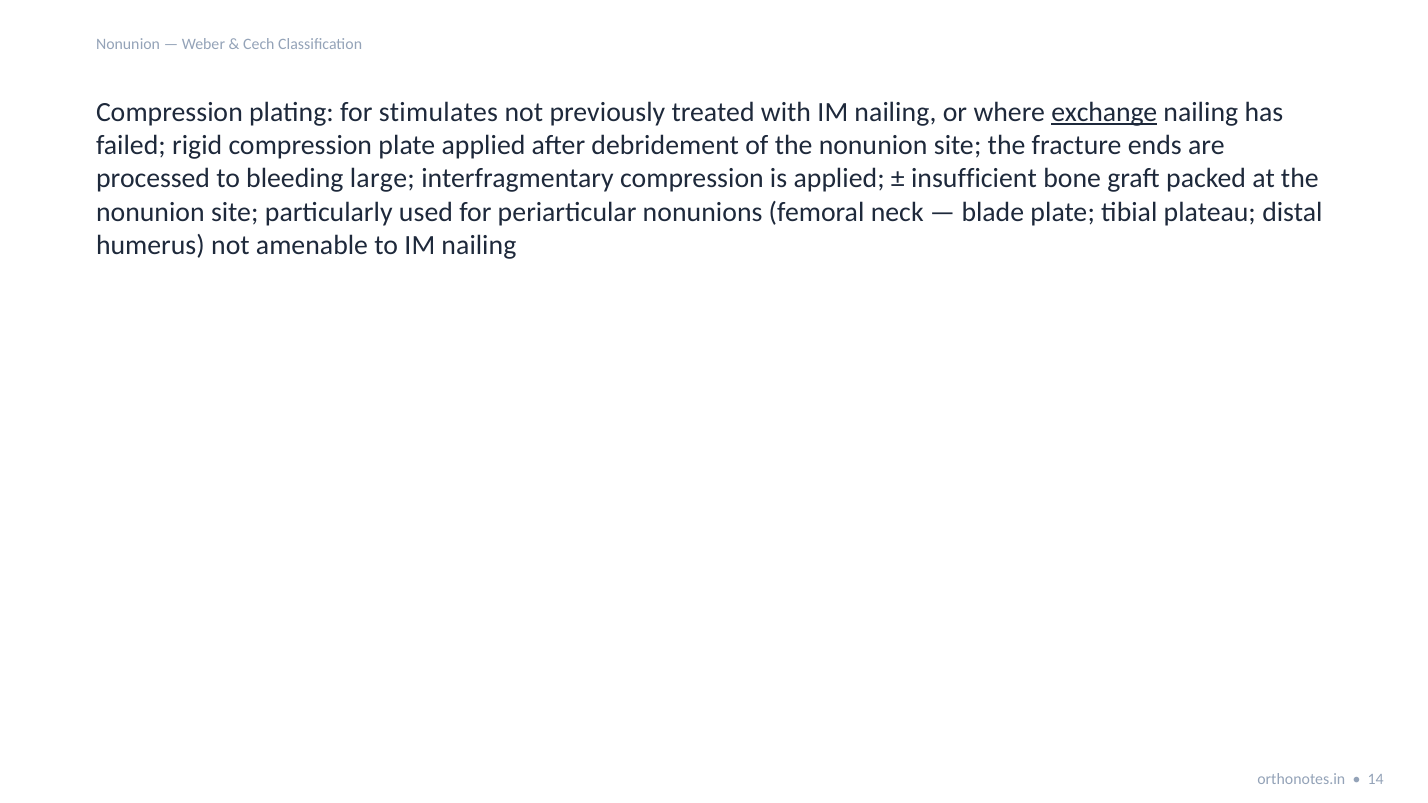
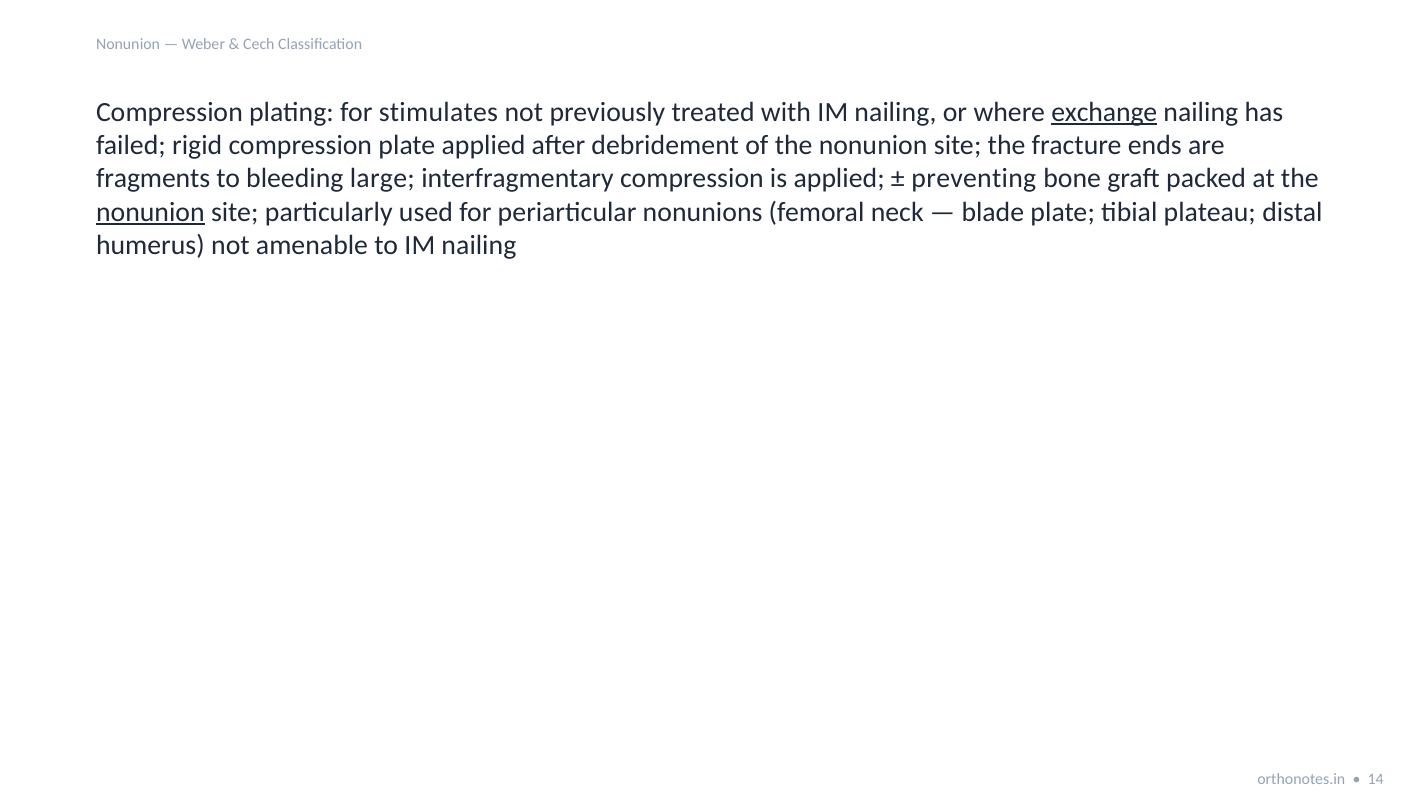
processed: processed -> fragments (153, 179)
insufficient: insufficient -> preventing (974, 179)
nonunion underline: none -> present (150, 212)
